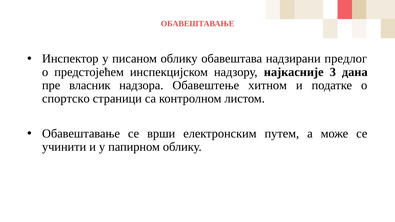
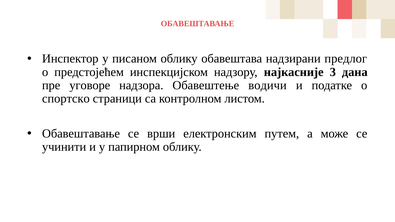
власник: власник -> уговоре (90, 85)
хитном: хитном -> водичи (267, 85)
